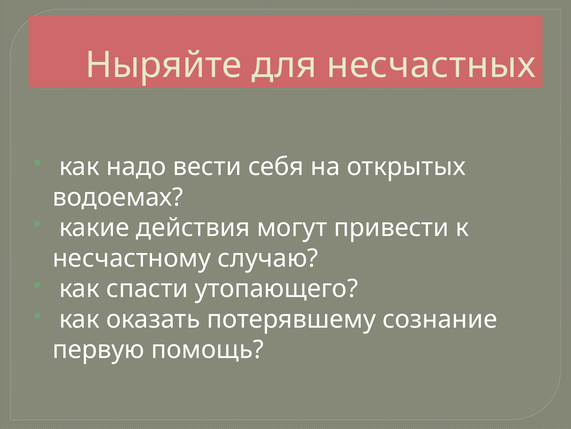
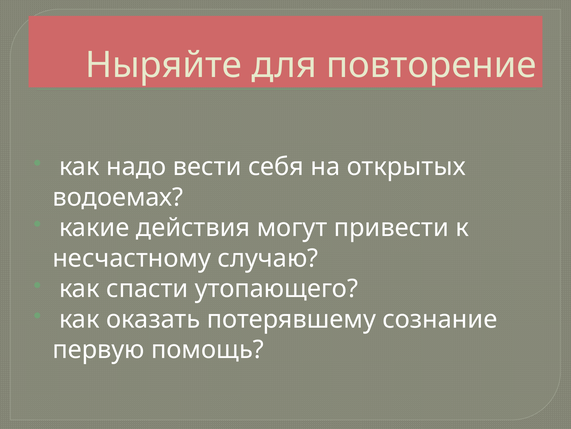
несчастных: несчастных -> повторение (431, 65)
